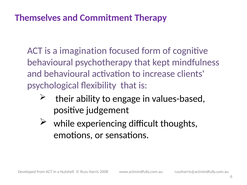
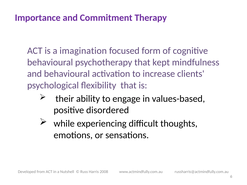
Themselves: Themselves -> Importance (38, 18)
judgement: judgement -> disordered (108, 110)
